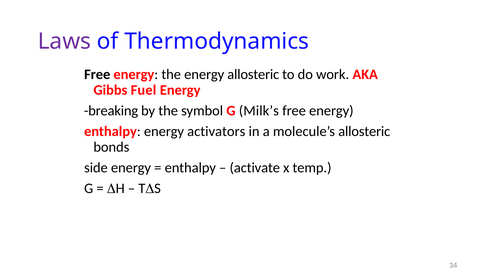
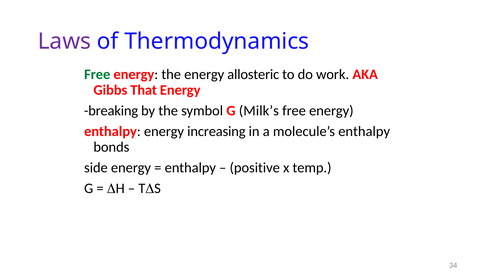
Free colour: black -> green (97, 75)
Fuel: Fuel -> That (144, 90)
activators: activators -> increasing (216, 132)
molecule’s allosteric: allosteric -> enthalpy (364, 132)
activate: activate -> positive (255, 168)
